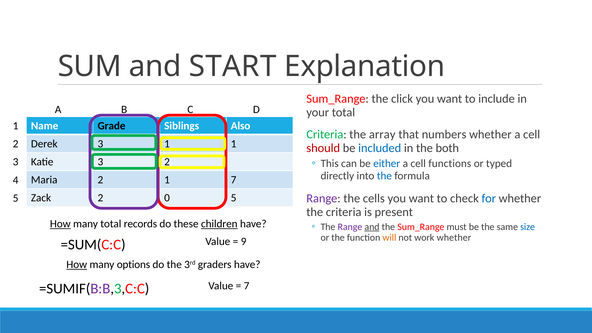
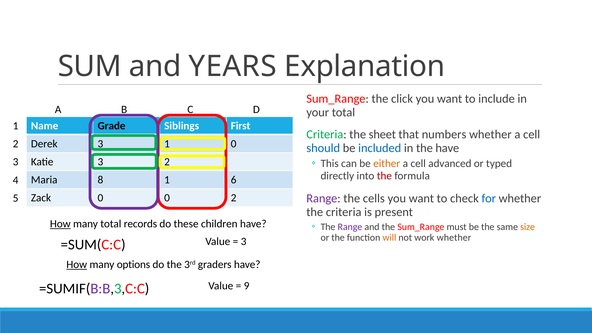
START: START -> YEARS (233, 66)
Also: Also -> First (241, 126)
array: array -> sheet (382, 135)
1: 1 -> 0 (234, 144)
should colour: red -> blue (323, 148)
the both: both -> have (447, 148)
either colour: blue -> orange (387, 163)
functions: functions -> advanced (450, 163)
the colour: blue -> red (384, 176)
Maria 2: 2 -> 8 (100, 180)
1 7: 7 -> 6 (234, 180)
Zack 2: 2 -> 0 (100, 198)
0 5: 5 -> 2 (234, 198)
children underline: present -> none (219, 224)
and underline: present -> none (372, 227)
size colour: blue -> orange (528, 227)
9: 9 -> 3 (244, 241)
7: 7 -> 9 (247, 286)
